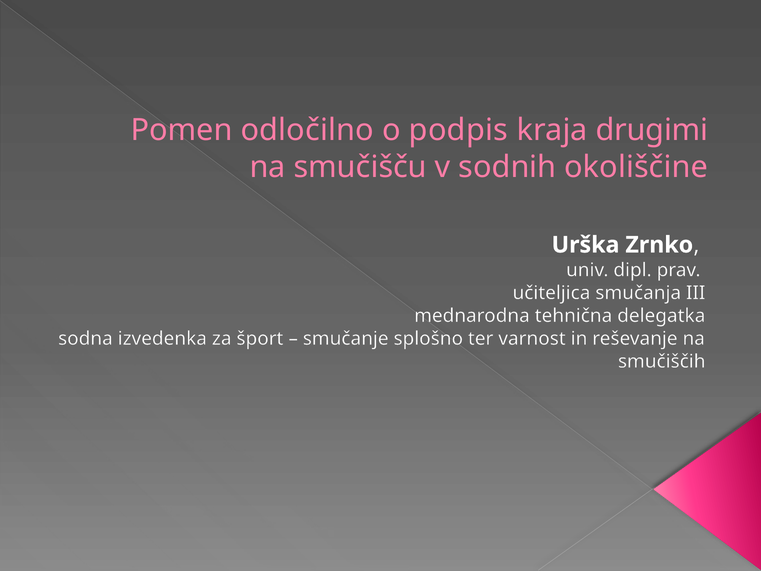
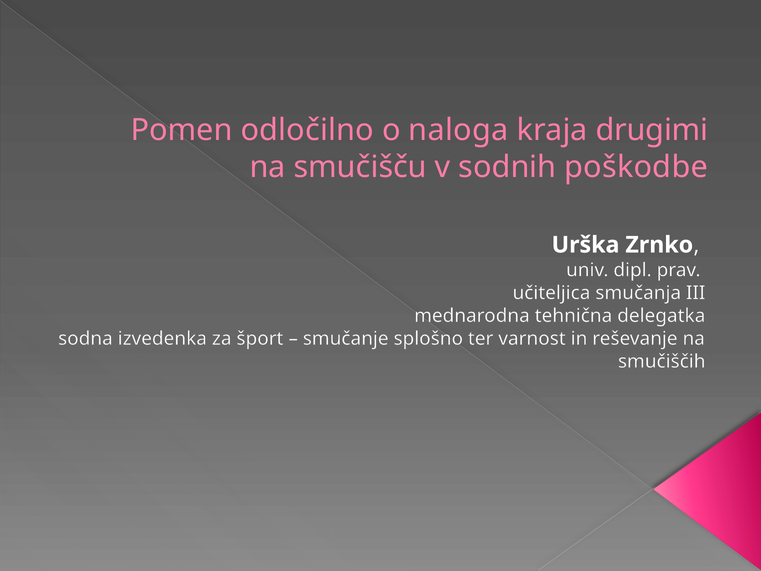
podpis: podpis -> naloga (459, 130)
okoliščine: okoliščine -> poškodbe (636, 167)
